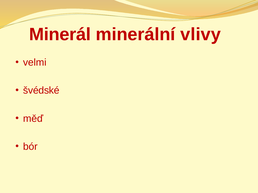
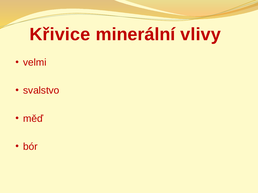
Minerál: Minerál -> Křivice (60, 35)
švédské: švédské -> svalstvo (41, 91)
